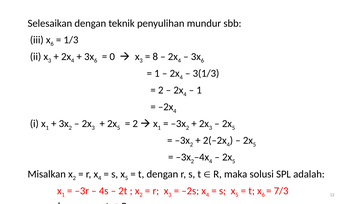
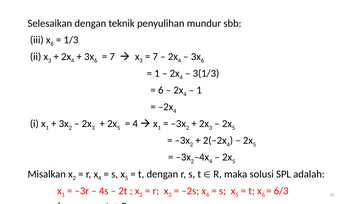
0: 0 -> 7 (112, 56)
8: 8 -> 7 (155, 56)
2: 2 -> 6 (161, 90)
2: 2 -> 4 (135, 123)
7/3: 7/3 -> 6/3 (281, 190)
